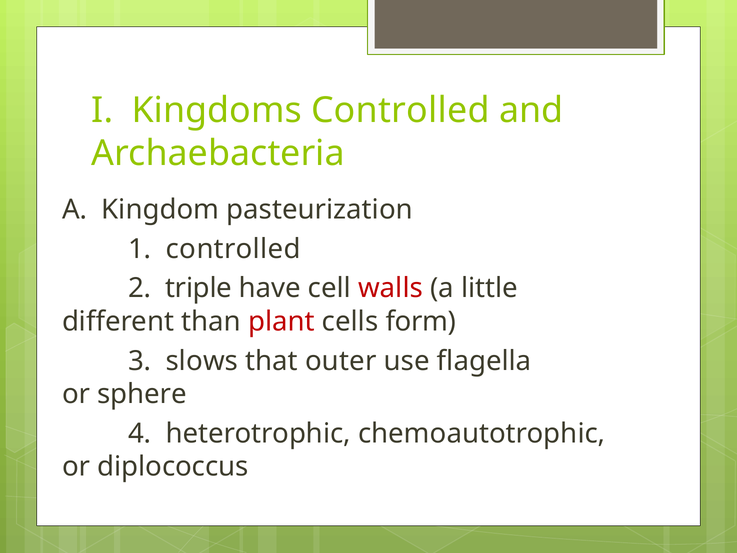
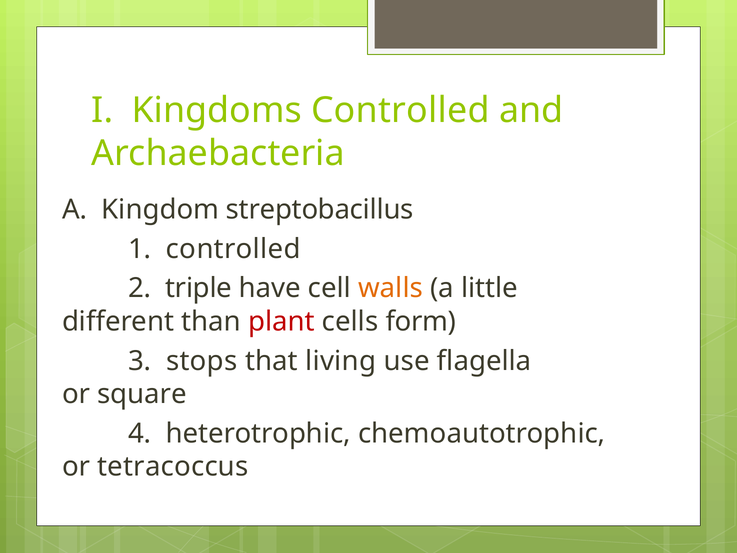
pasteurization: pasteurization -> streptobacillus (320, 210)
walls colour: red -> orange (391, 288)
slows: slows -> stops (202, 361)
outer: outer -> living (341, 361)
sphere: sphere -> square (142, 394)
diplococcus: diplococcus -> tetracoccus (173, 466)
